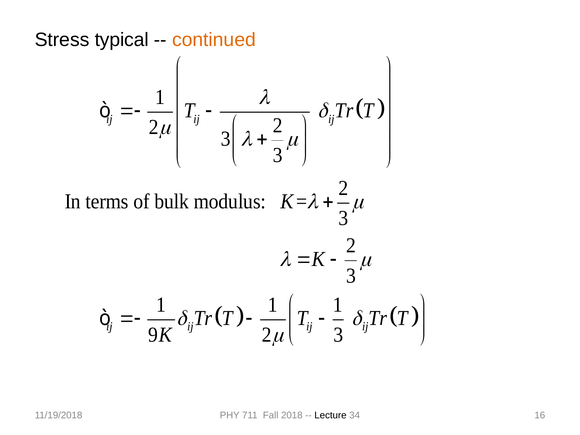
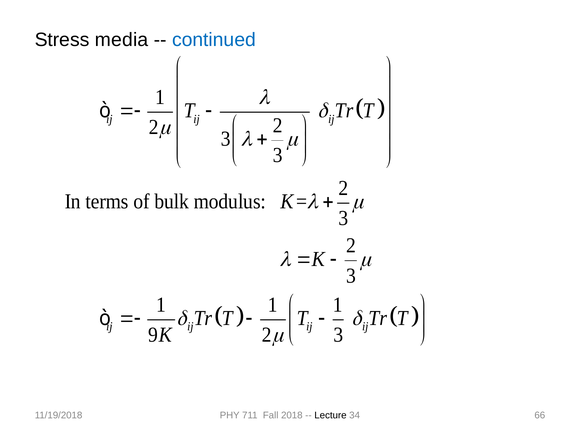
typical: typical -> media (122, 40)
continued colour: orange -> blue (214, 40)
16: 16 -> 66 (540, 415)
